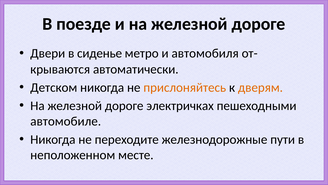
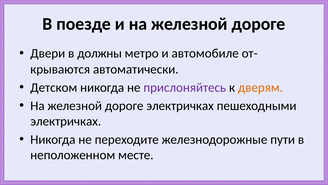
сиденье: сиденье -> должны (100, 53)
автомобиля: автомобиля -> автомобиле (205, 53)
прислоняйтесь colour: orange -> purple (185, 87)
автомобиле: автомобиле -> электричках (66, 121)
